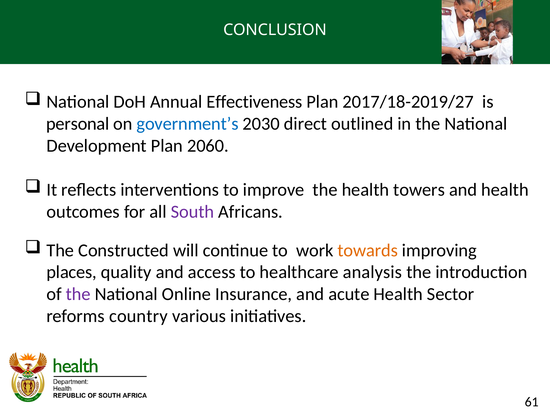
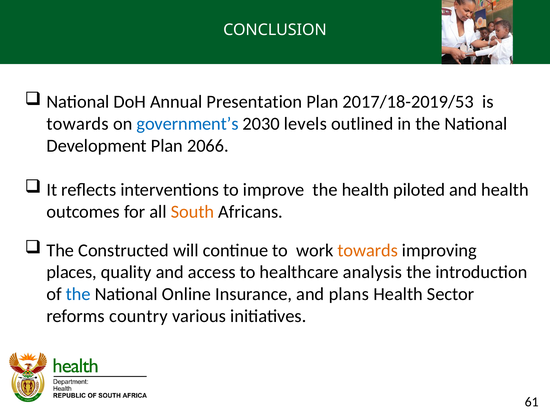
Effectiveness: Effectiveness -> Presentation (254, 102)
2017/18-2019/27: 2017/18-2019/27 -> 2017/18-2019/53 (408, 102)
personal: personal -> towards (78, 124)
direct: direct -> levels (305, 124)
2060: 2060 -> 2066 (208, 146)
towers: towers -> piloted (419, 190)
South colour: purple -> orange (192, 212)
the colour: purple -> blue (78, 295)
acute: acute -> plans (349, 295)
